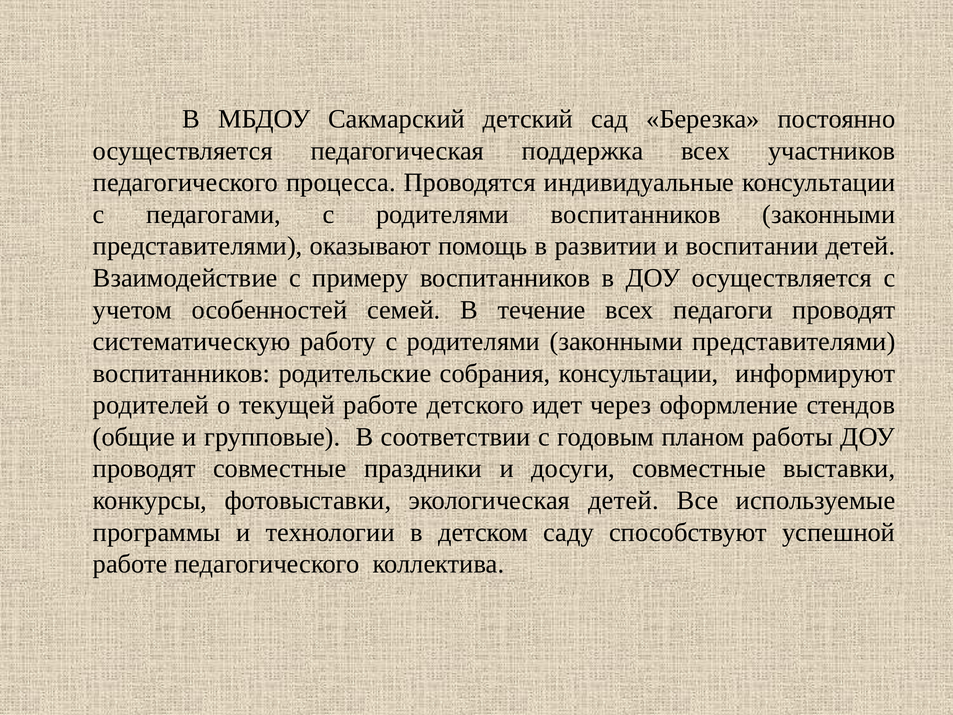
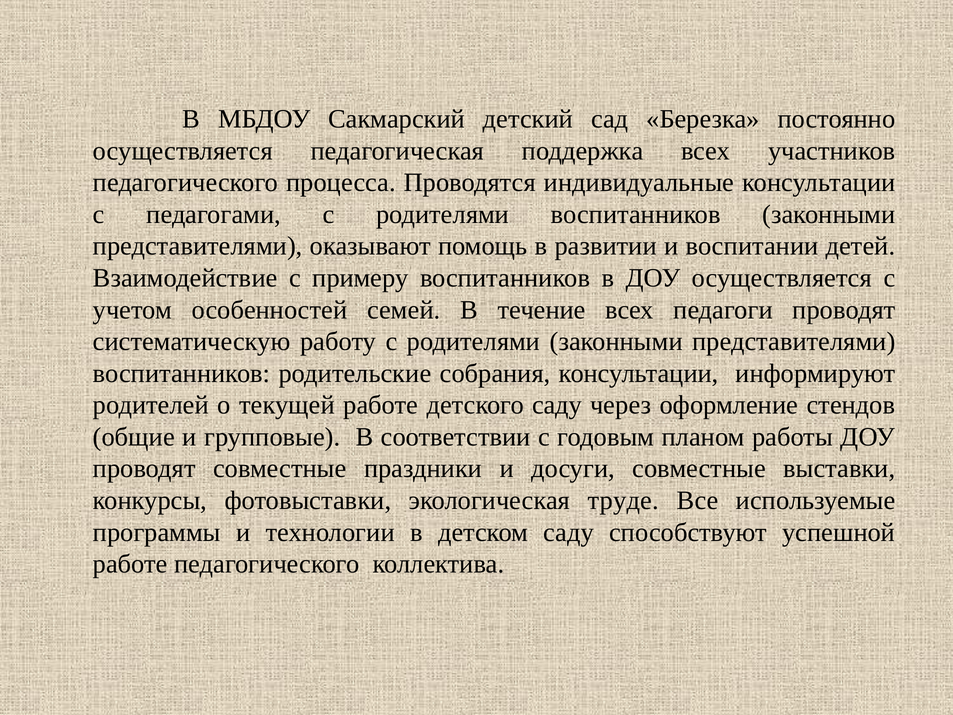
детского идет: идет -> саду (557, 405)
экологическая детей: детей -> труде (623, 500)
